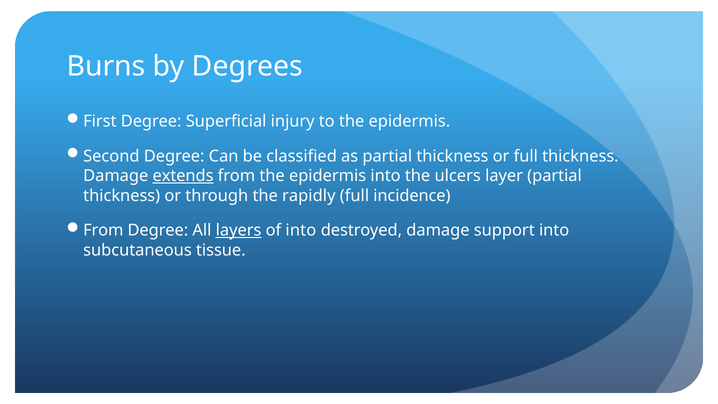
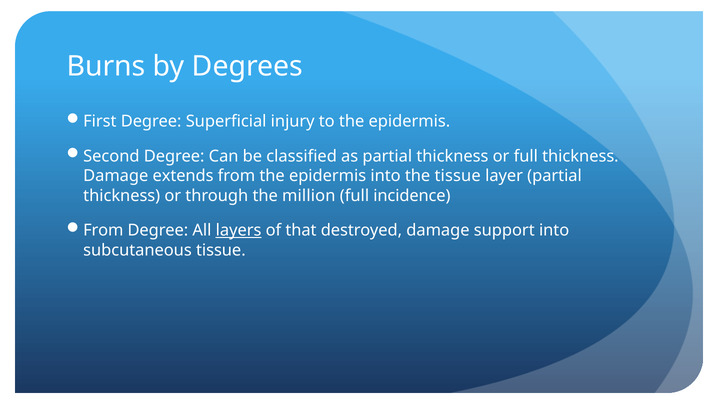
extends underline: present -> none (183, 176)
the ulcers: ulcers -> tissue (458, 176)
rapidly: rapidly -> million (309, 196)
of into: into -> that (301, 230)
